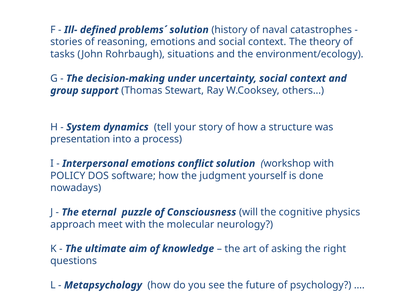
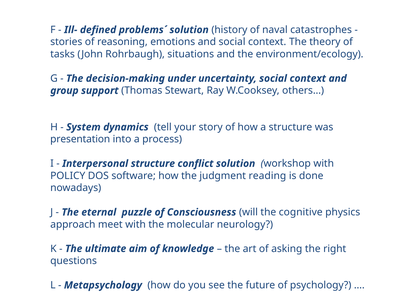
Interpersonal emotions: emotions -> structure (153, 164)
yourself: yourself -> reading (267, 176)
